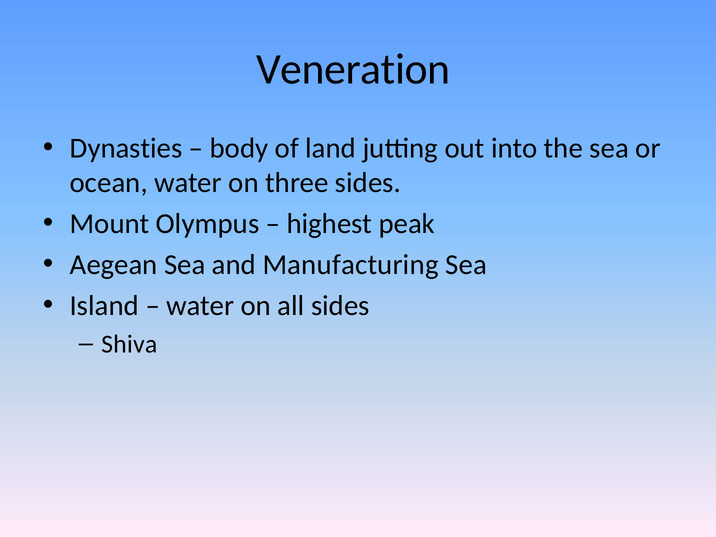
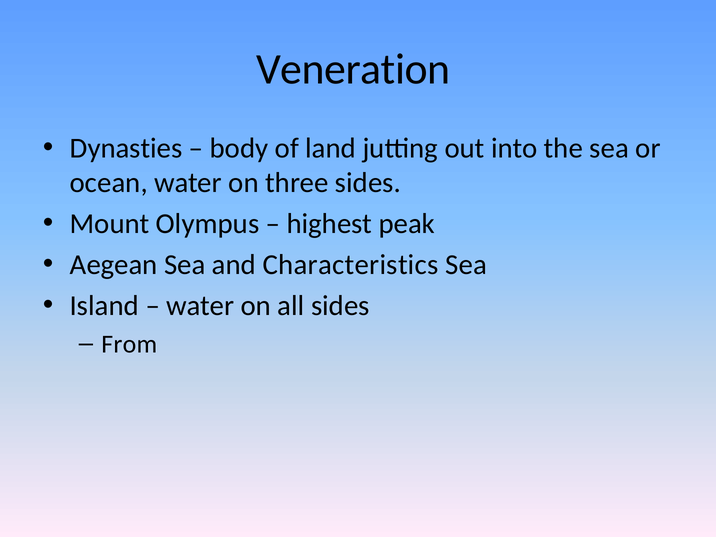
Manufacturing: Manufacturing -> Characteristics (351, 265)
Shiva: Shiva -> From (129, 344)
